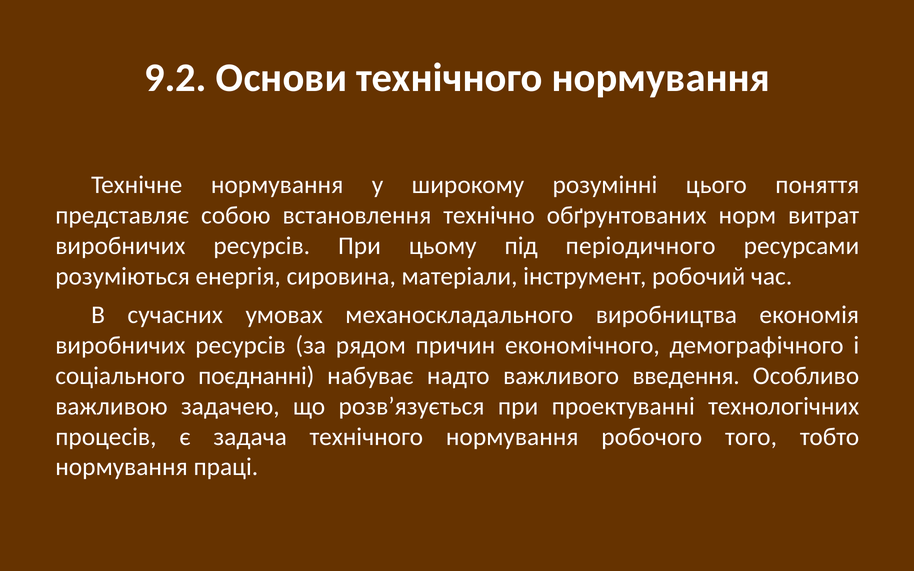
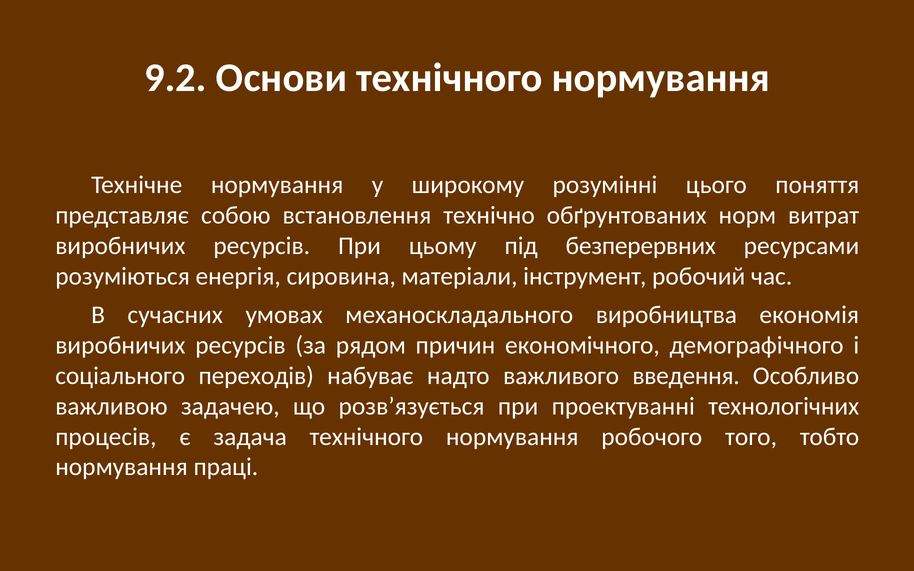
періодичного: періодичного -> безперервних (641, 246)
поєднанні: поєднанні -> переходів (256, 376)
